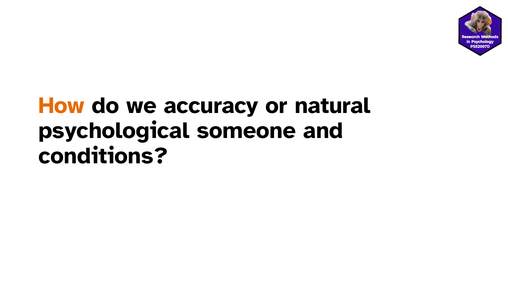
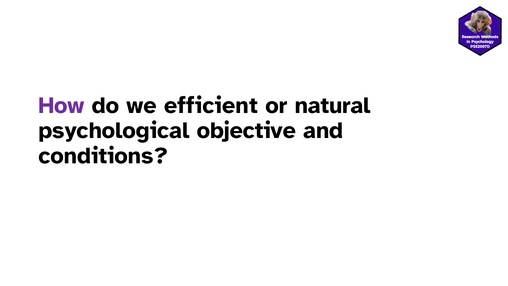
How colour: orange -> purple (61, 105)
accuracy: accuracy -> efficient (211, 105)
someone: someone -> objective (246, 131)
